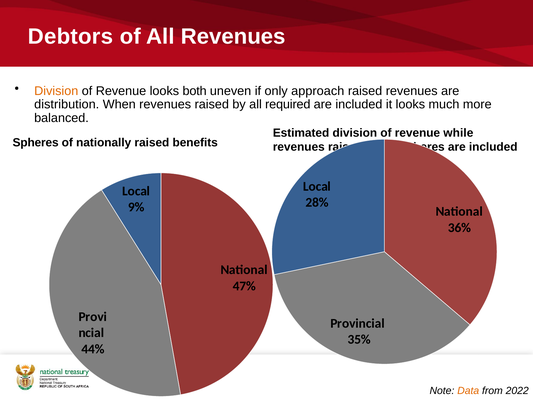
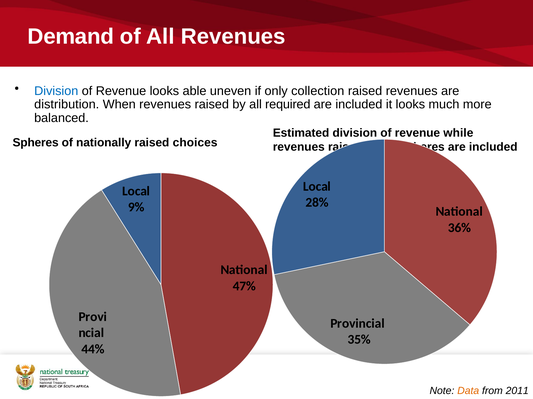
Debtors: Debtors -> Demand (71, 37)
Division colour: orange -> blue (56, 91)
both: both -> able (195, 91)
approach: approach -> collection (318, 91)
benefits: benefits -> choices (195, 143)
2022: 2022 -> 2011 (517, 391)
